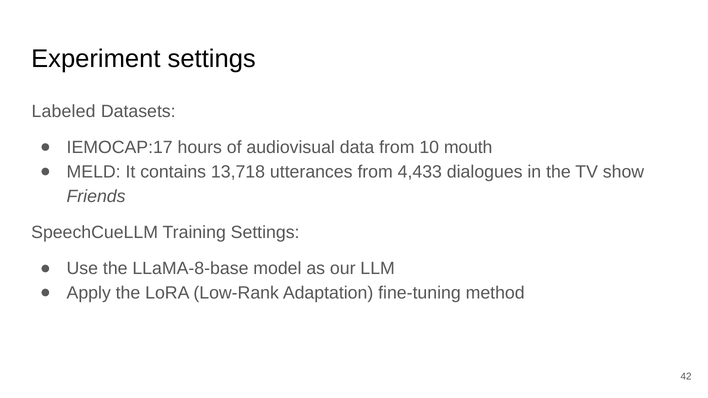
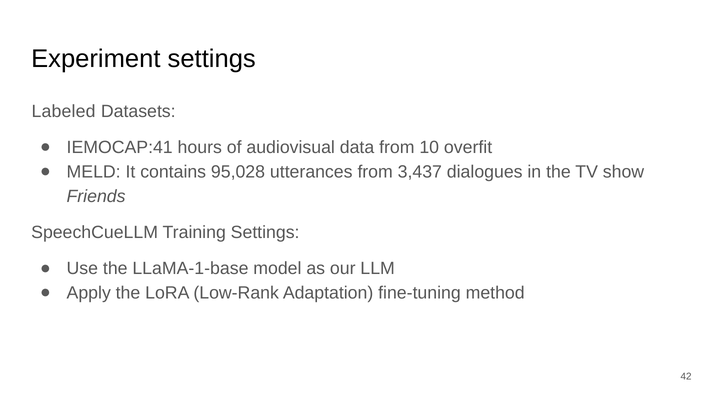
IEMOCAP:17: IEMOCAP:17 -> IEMOCAP:41 (120, 148)
mouth: mouth -> overfit (468, 148)
13,718: 13,718 -> 95,028 (238, 172)
4,433: 4,433 -> 3,437 (420, 172)
LLaMA-8-base: LLaMA-8-base -> LLaMA-1-base (190, 269)
